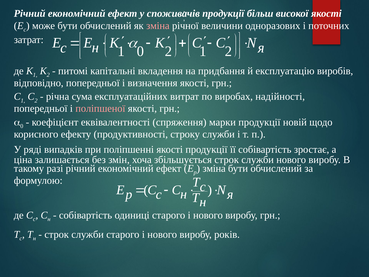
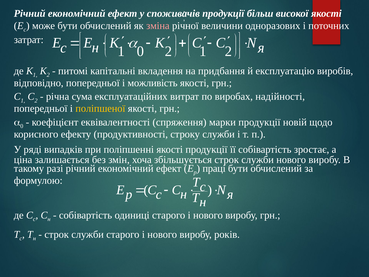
визначення: визначення -> можливість (153, 83)
поліпшеної colour: pink -> yellow (100, 108)
зміна: зміна -> праці (214, 168)
